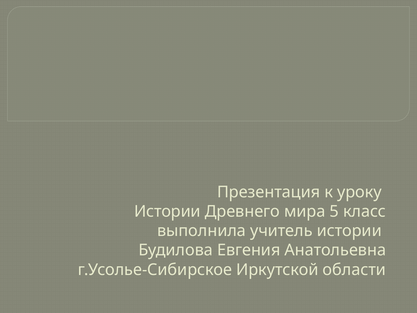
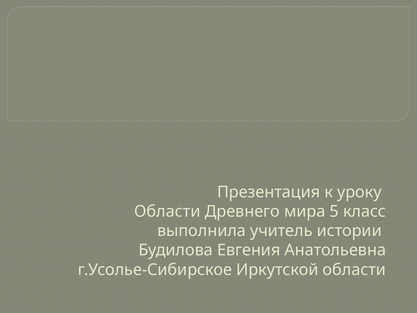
Истории: Истории -> Области (167, 211)
